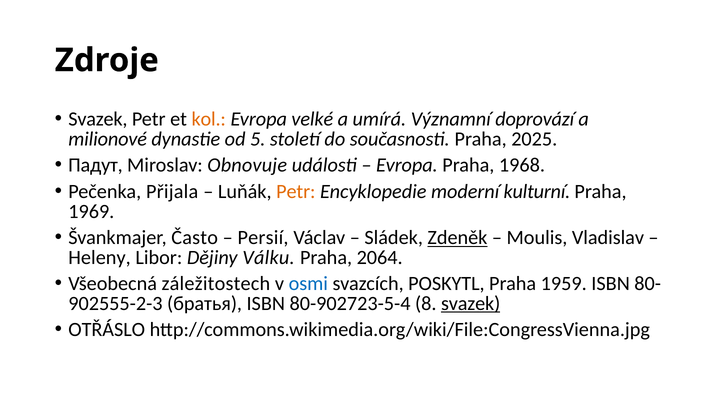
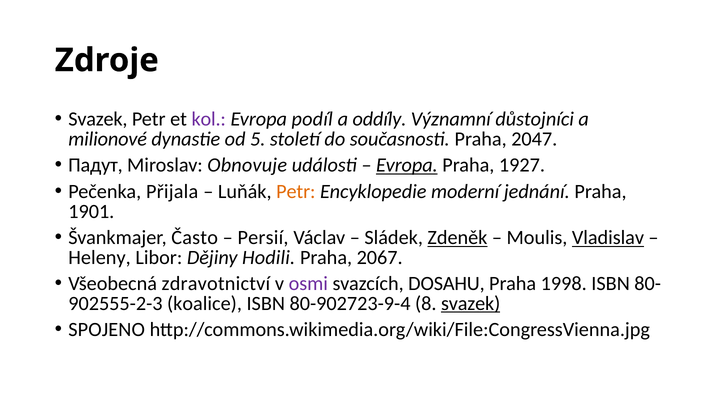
kol colour: orange -> purple (209, 119)
velké: velké -> podíl (312, 119)
umírá: umírá -> oddíly (379, 119)
doprovází: doprovází -> důstojníci (535, 119)
2025: 2025 -> 2047 (534, 139)
Evropa underline: none -> present (407, 165)
1968: 1968 -> 1927 (522, 165)
kulturní: kulturní -> jednání (537, 192)
1969: 1969 -> 1901 (91, 212)
Vladislav underline: none -> present (608, 238)
Válku: Válku -> Hodili (269, 258)
2064: 2064 -> 2067 (380, 258)
záležitostech: záležitostech -> zdravotnictví (216, 284)
osmi colour: blue -> purple (308, 284)
POSKYTL: POSKYTL -> DOSAHU (446, 284)
1959: 1959 -> 1998 (564, 284)
братья: братья -> koalice (205, 304)
80-902723-5-4: 80-902723-5-4 -> 80-902723-9-4 (350, 304)
OTŘÁSLO: OTŘÁSLO -> SPOJENO (107, 330)
